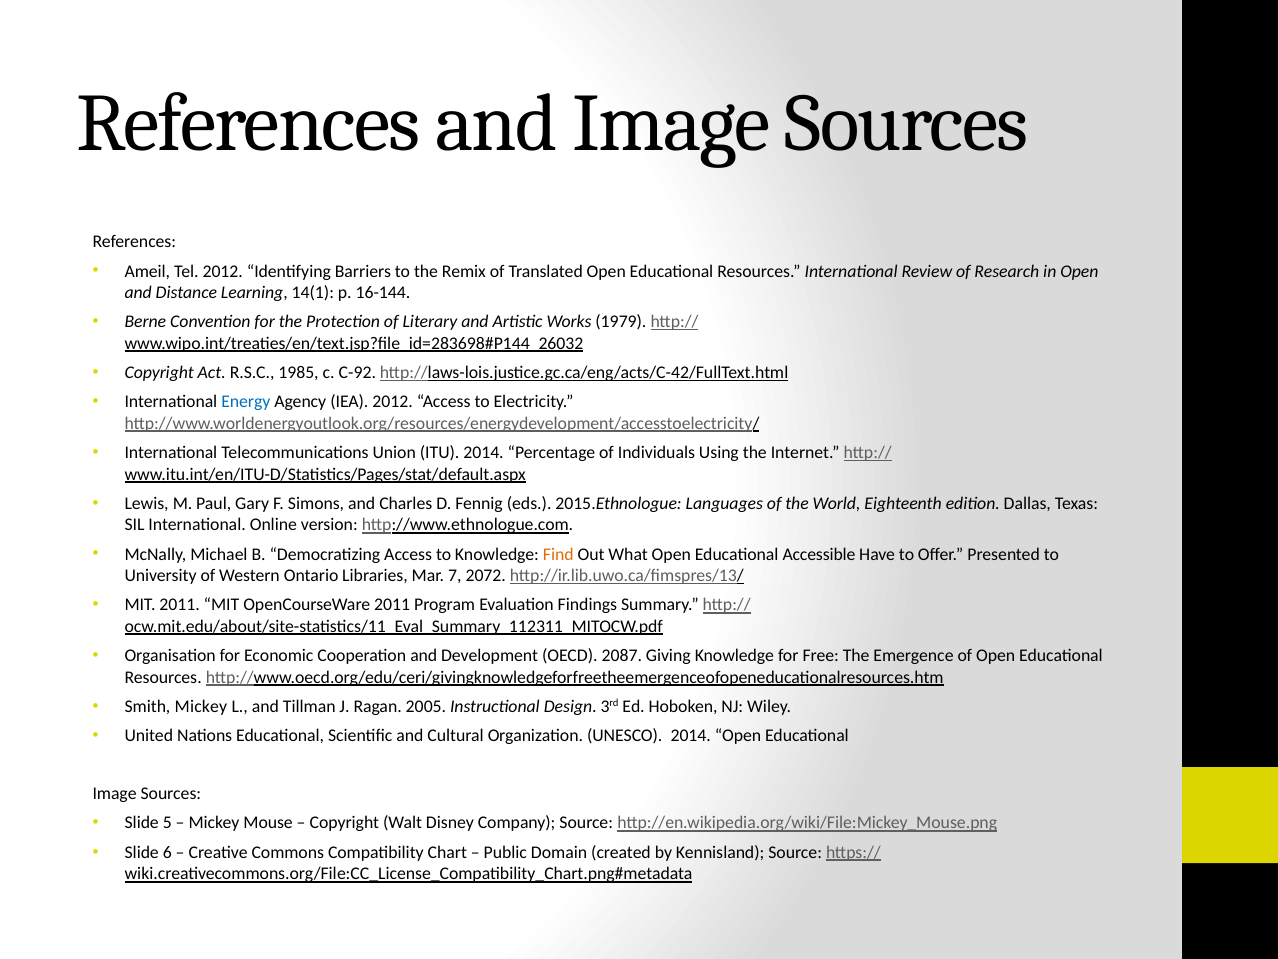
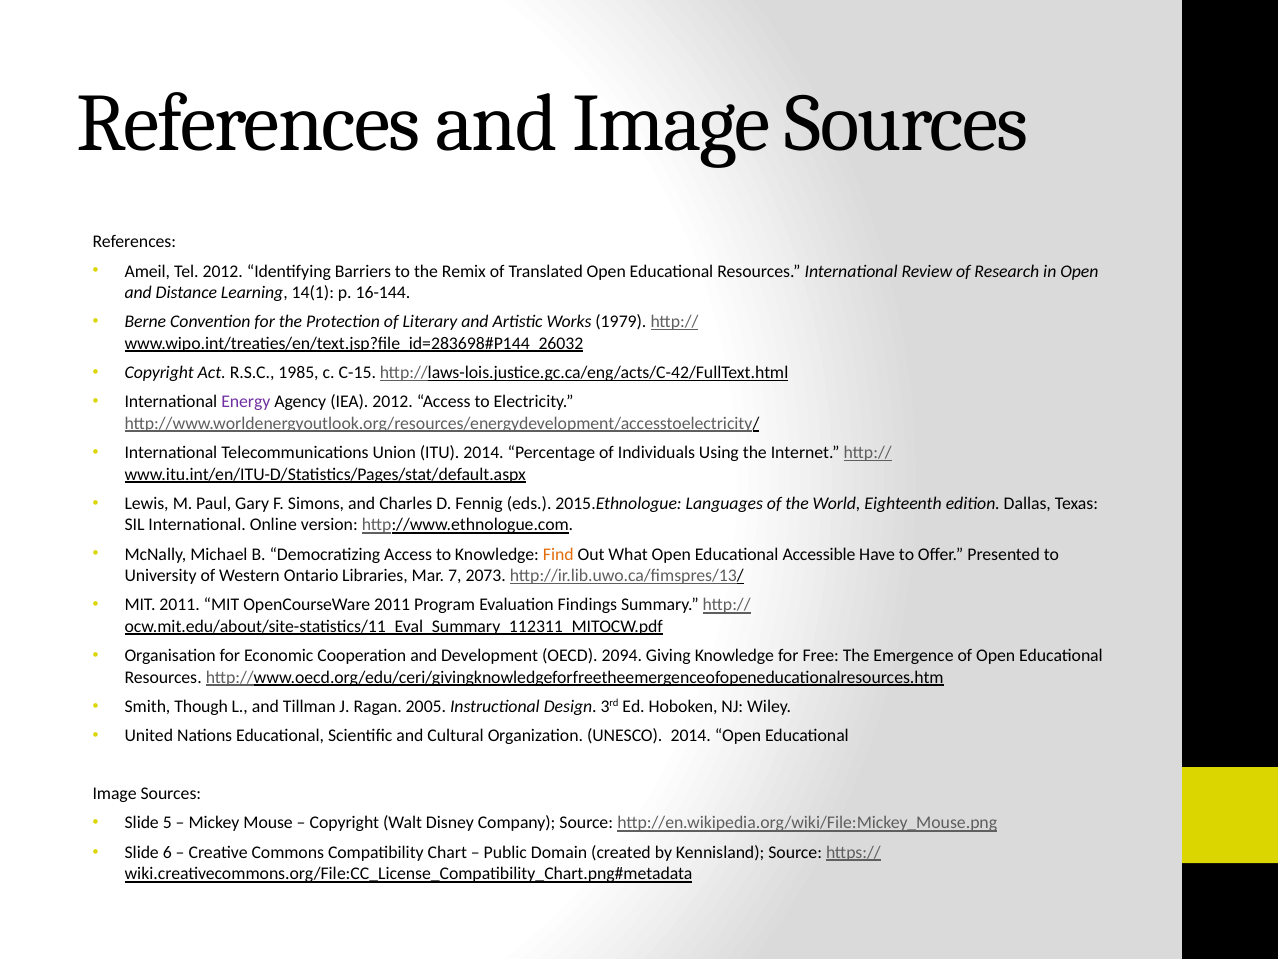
C-92: C-92 -> C-15 (357, 372)
Energy colour: blue -> purple (246, 402)
2072: 2072 -> 2073 (486, 575)
2087: 2087 -> 2094 (622, 655)
Smith Mickey: Mickey -> Though (201, 706)
